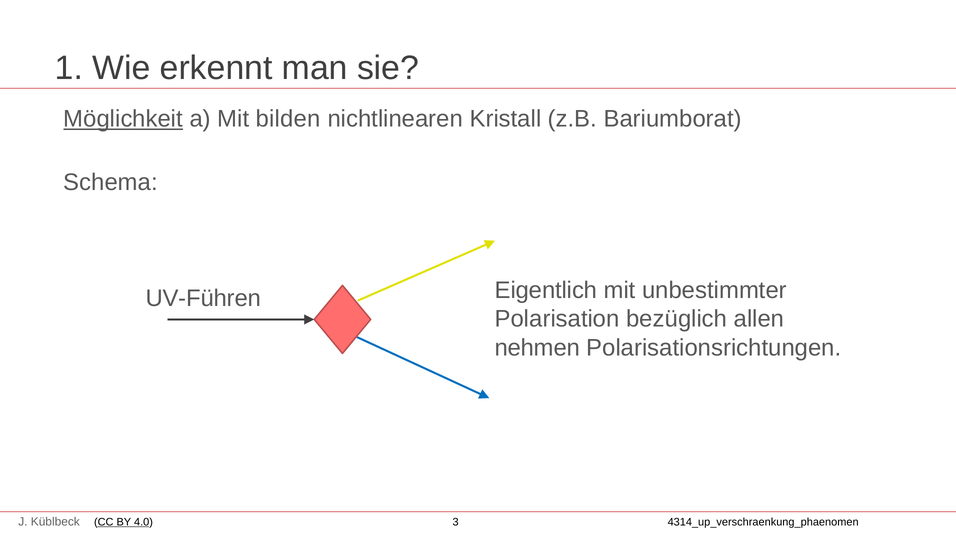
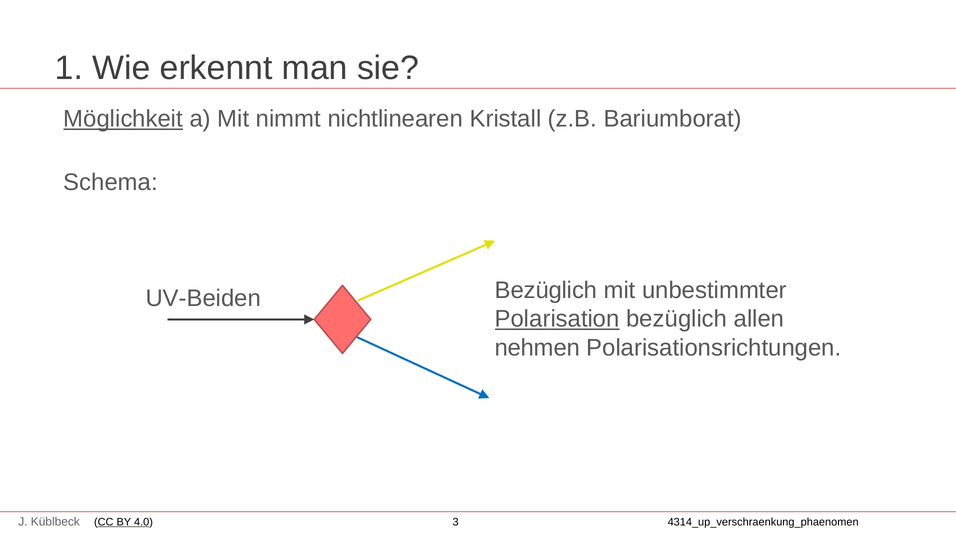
bilden: bilden -> nimmt (288, 119)
Eigentlich: Eigentlich -> Bezüglich (546, 290)
UV-Führen: UV-Führen -> UV-Beiden (203, 298)
Polarisation underline: none -> present (557, 319)
